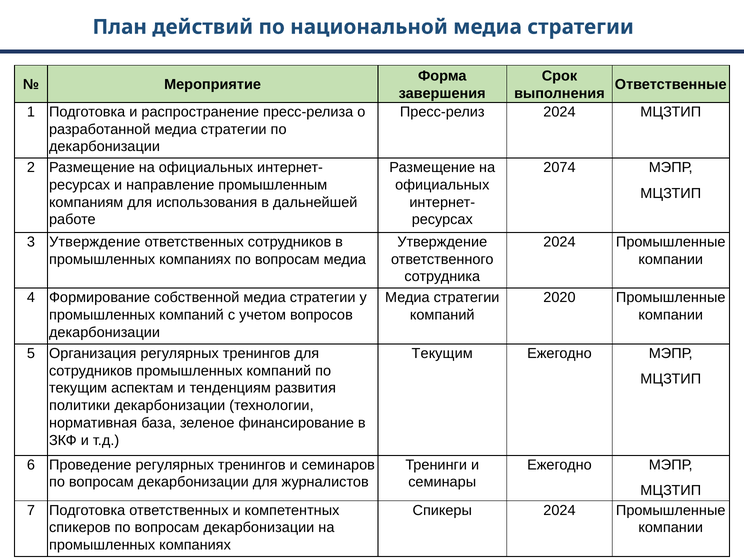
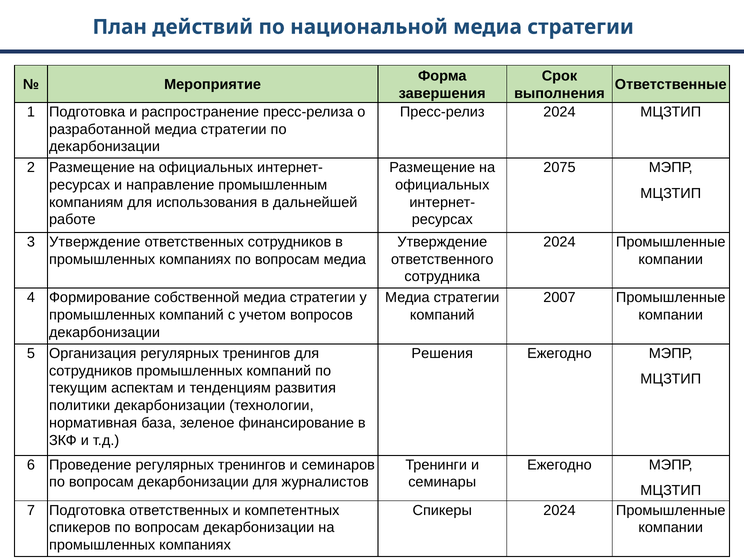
2074: 2074 -> 2075 (559, 168)
2020: 2020 -> 2007 (559, 298)
Текущим: Текущим -> Решения (442, 353)
